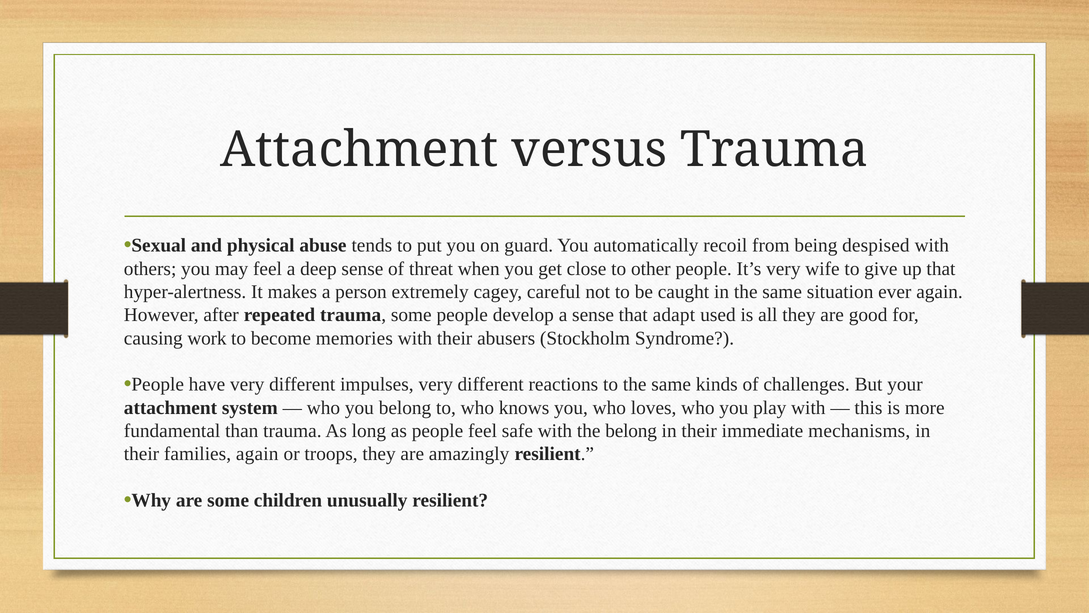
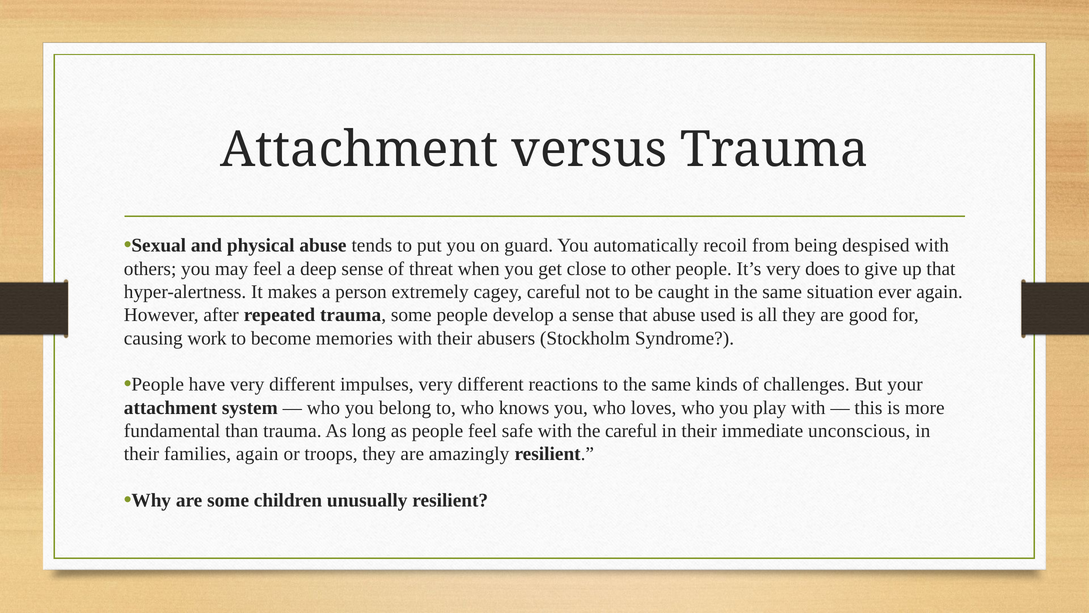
wife: wife -> does (823, 269)
that adapt: adapt -> abuse (674, 315)
the belong: belong -> careful (631, 431)
mechanisms: mechanisms -> unconscious (859, 431)
